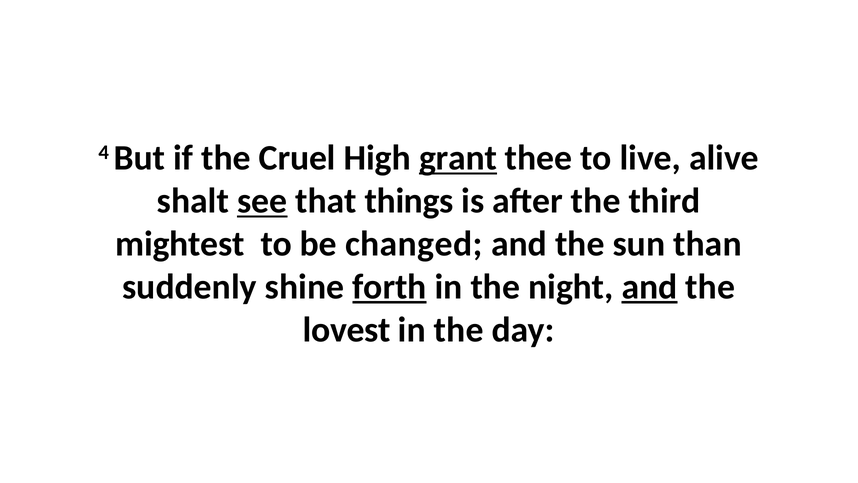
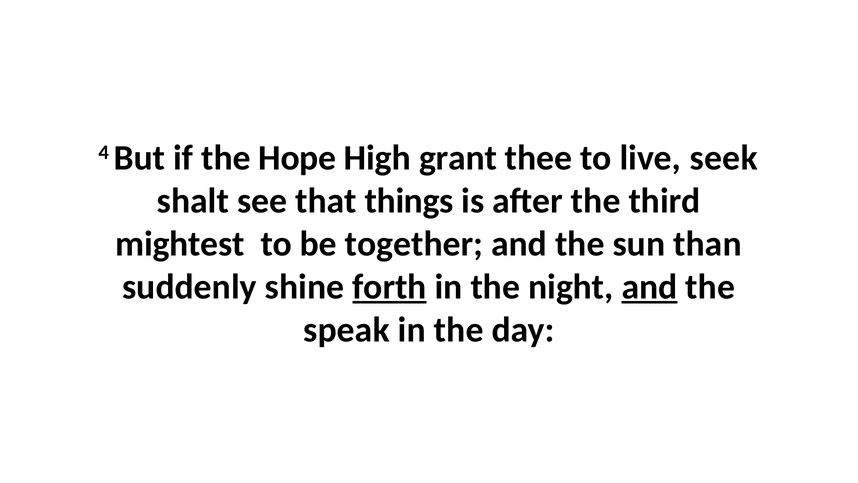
Cruel: Cruel -> Hope (297, 158)
grant underline: present -> none (458, 158)
alive: alive -> seek (724, 158)
see underline: present -> none (262, 201)
changed: changed -> together (414, 244)
lovest: lovest -> speak (347, 330)
